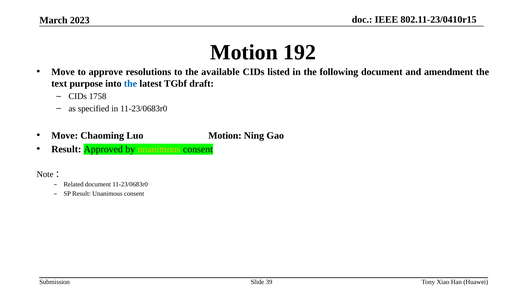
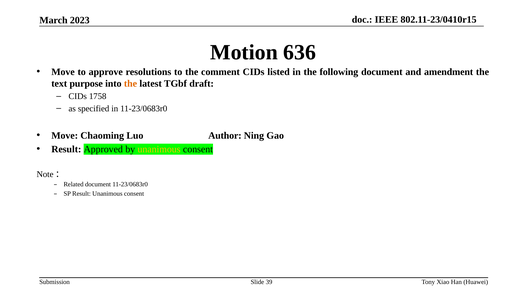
192: 192 -> 636 (300, 53)
available: available -> comment (220, 72)
the colour: blue -> orange (130, 84)
Luo Motion: Motion -> Author (225, 136)
